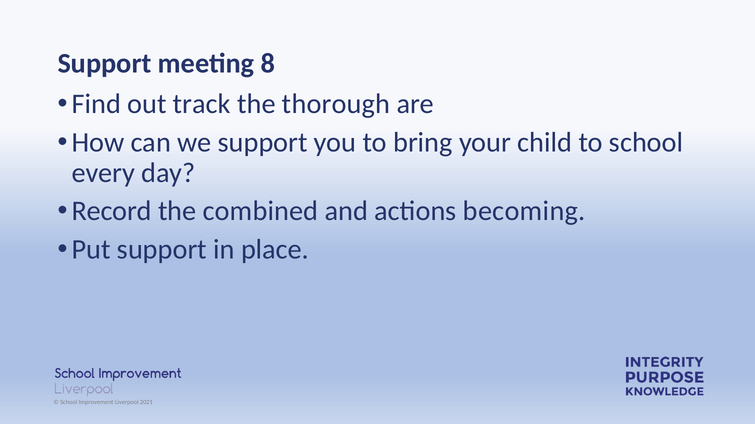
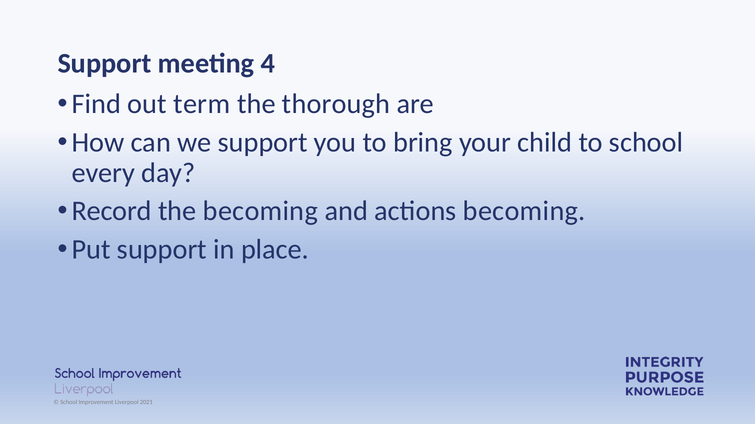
8: 8 -> 4 (268, 63)
track: track -> term (202, 104)
the combined: combined -> becoming (260, 211)
